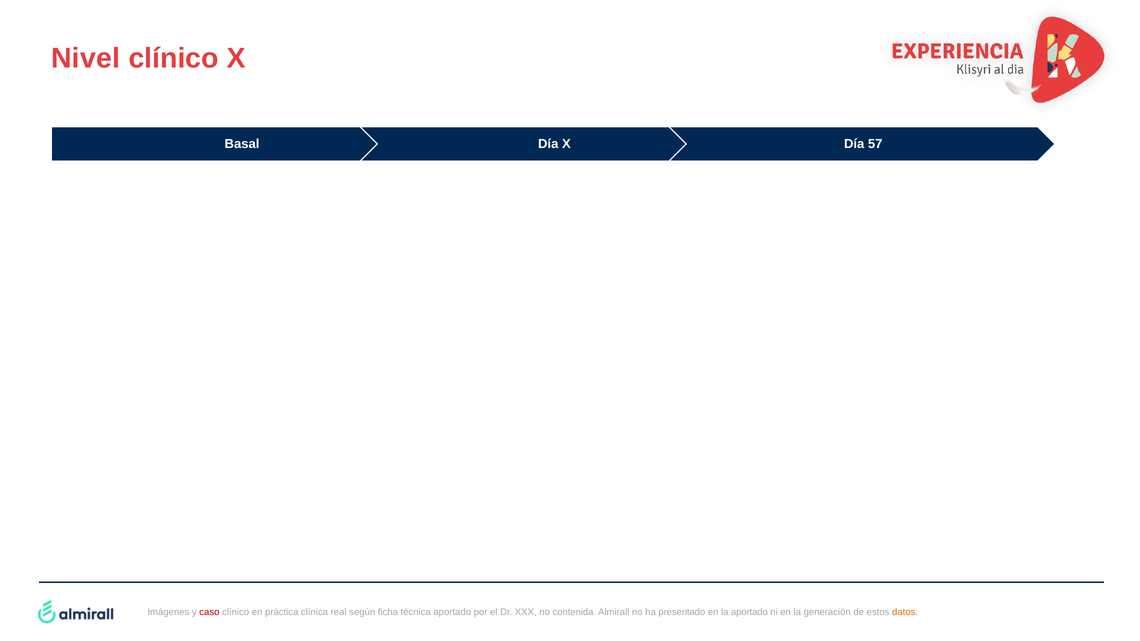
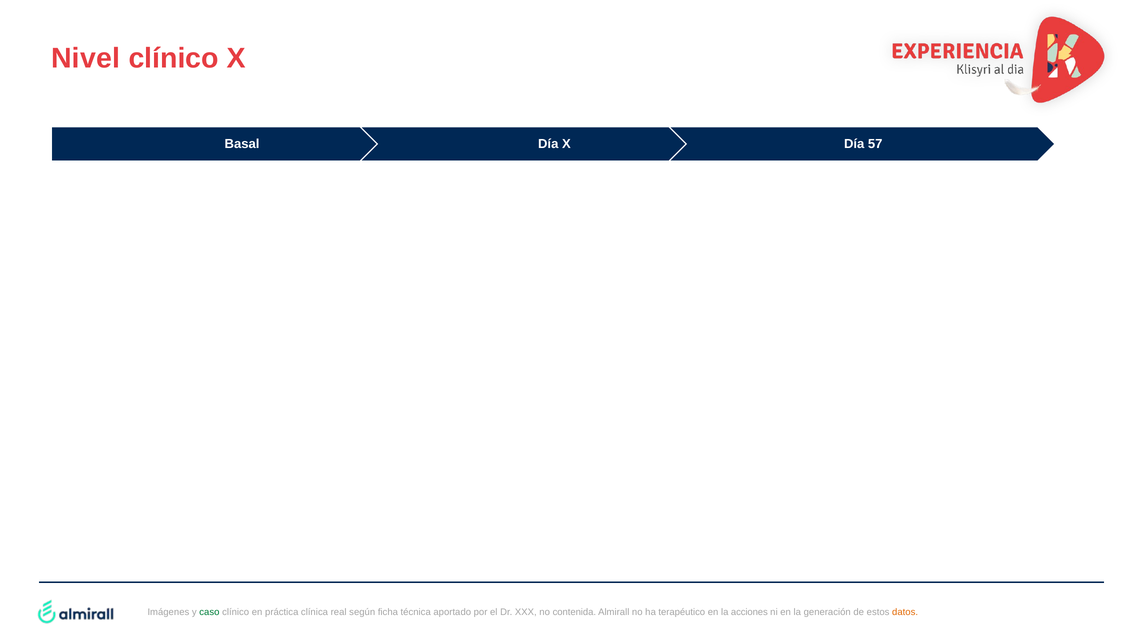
caso colour: red -> green (209, 612)
presentado: presentado -> terapéutico (682, 612)
la aportado: aportado -> acciones (749, 612)
